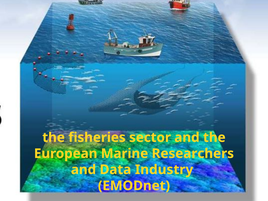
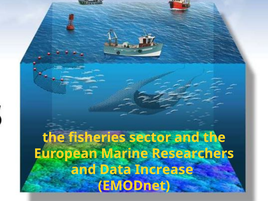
Industry: Industry -> Increase (164, 170)
